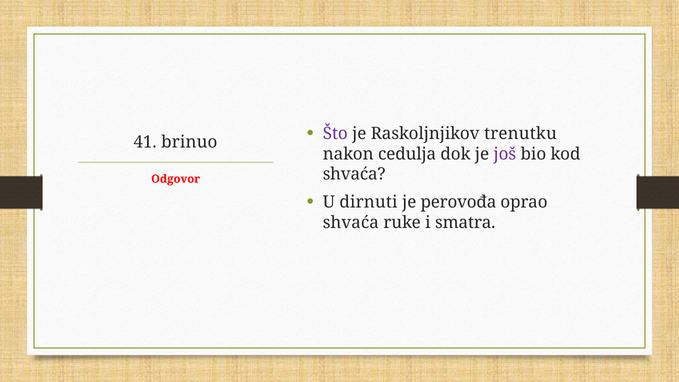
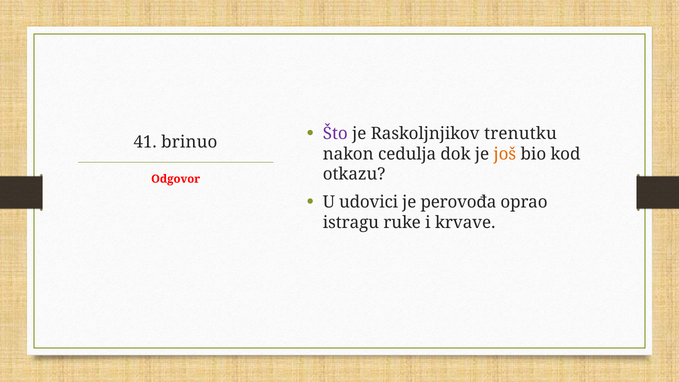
još colour: purple -> orange (505, 154)
shvaća: shvaća -> otkazu (354, 174)
dirnuti: dirnuti -> udovici (369, 202)
shvaća: shvaća -> istragu (351, 223)
smatra: smatra -> krvave (465, 223)
